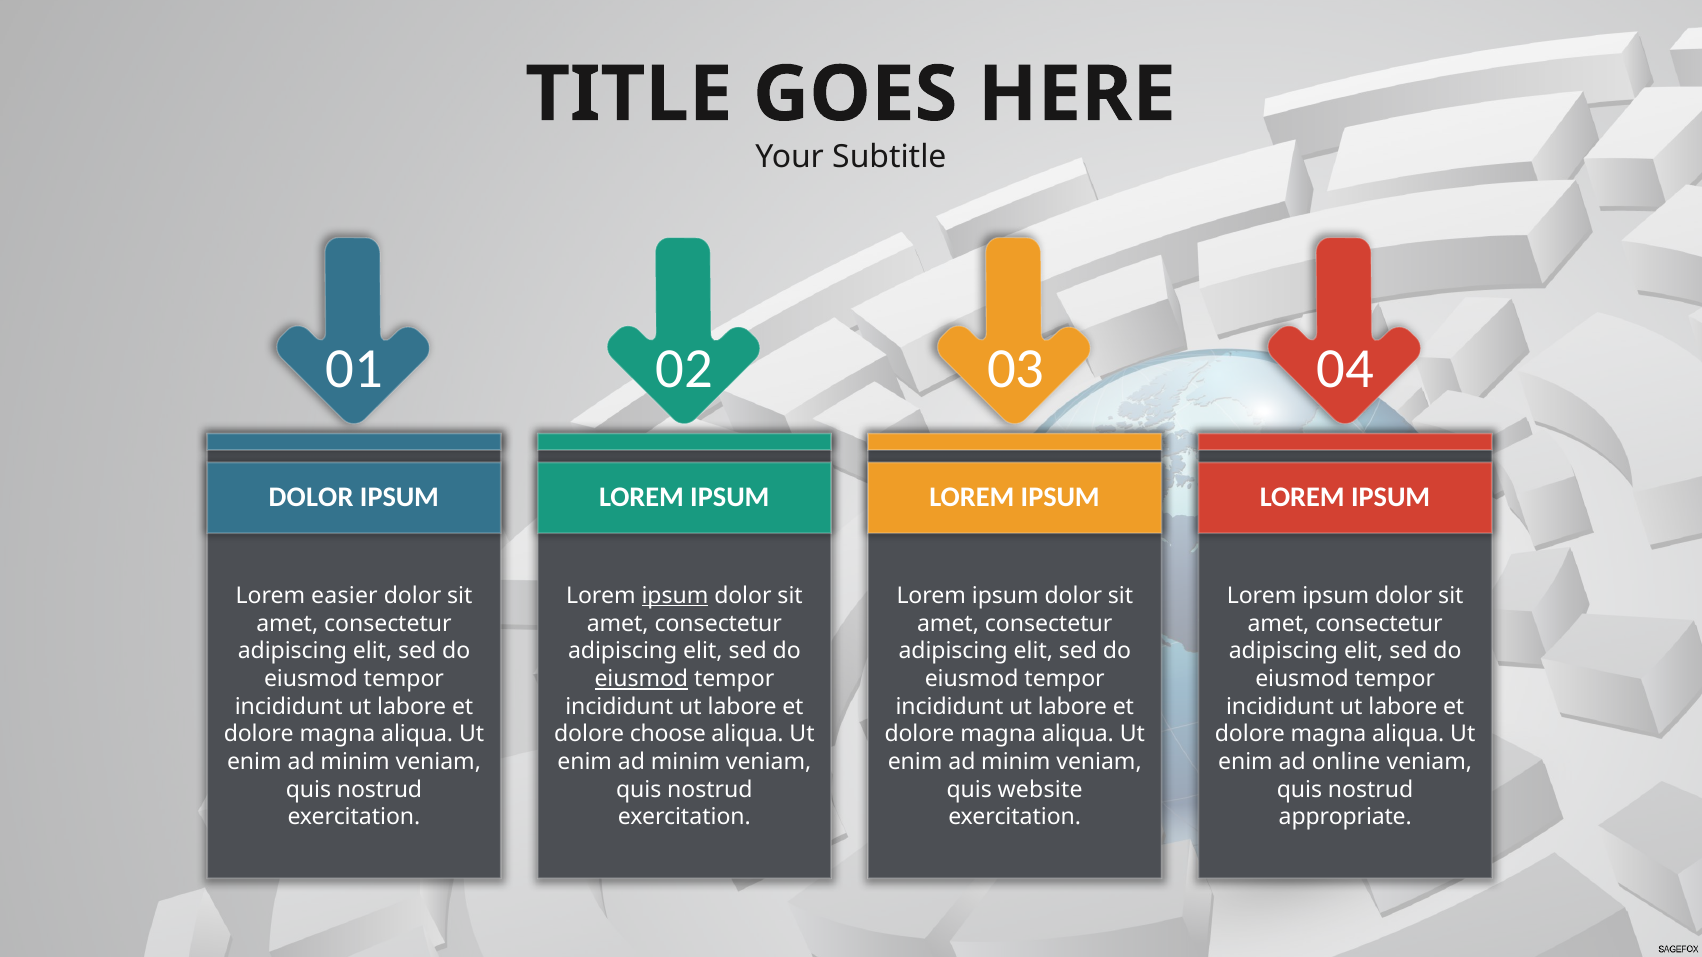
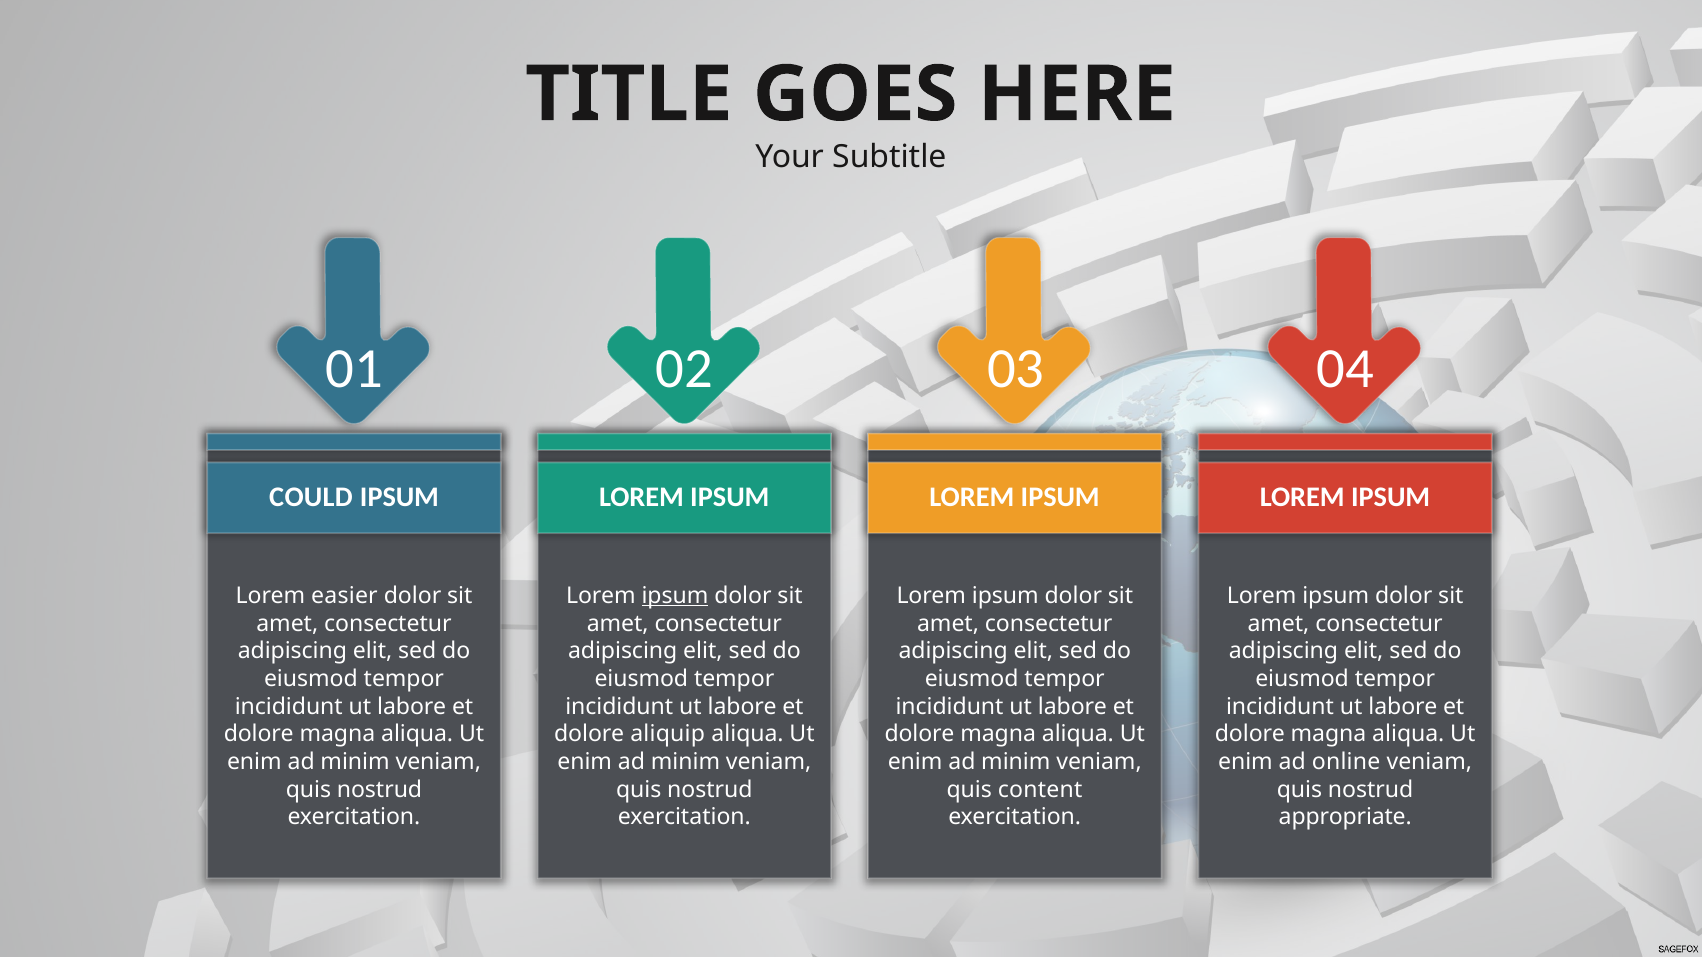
DOLOR: DOLOR -> COULD (311, 498)
eiusmod underline: present -> none (641, 679)
choose: choose -> aliquip (668, 735)
website: website -> content (1040, 790)
